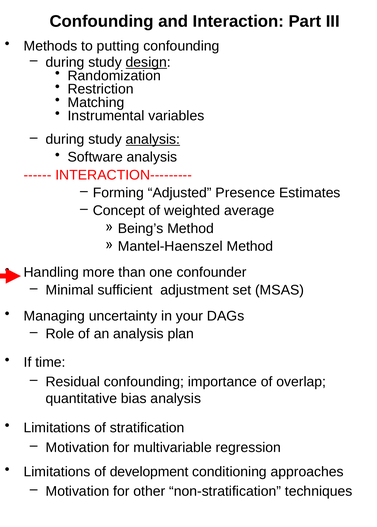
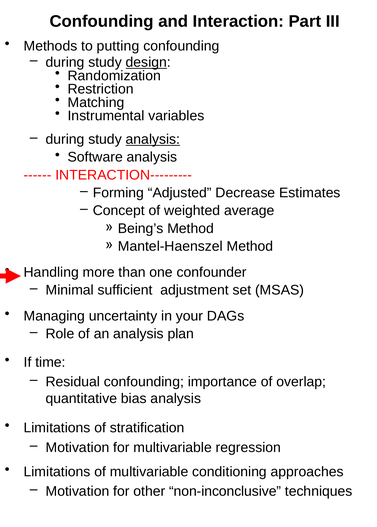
Presence: Presence -> Decrease (245, 193)
of development: development -> multivariable (149, 473)
non-stratification: non-stratification -> non-inconclusive (225, 492)
